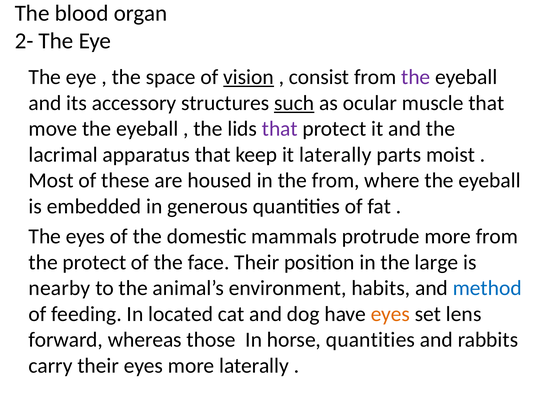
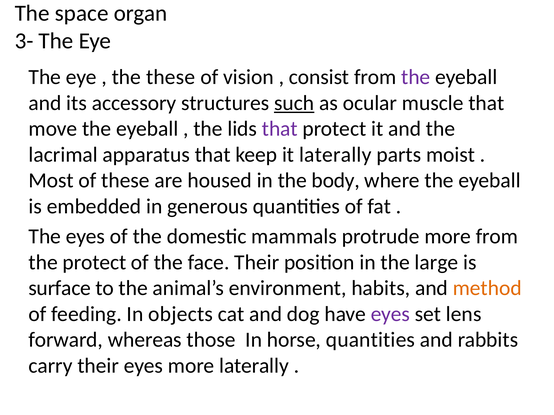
blood: blood -> space (82, 13)
2-: 2- -> 3- (24, 41)
the space: space -> these (171, 77)
vision underline: present -> none (249, 77)
the from: from -> body (336, 181)
nearby: nearby -> surface (60, 288)
method colour: blue -> orange (487, 288)
located: located -> objects (181, 314)
eyes colour: orange -> purple (390, 314)
